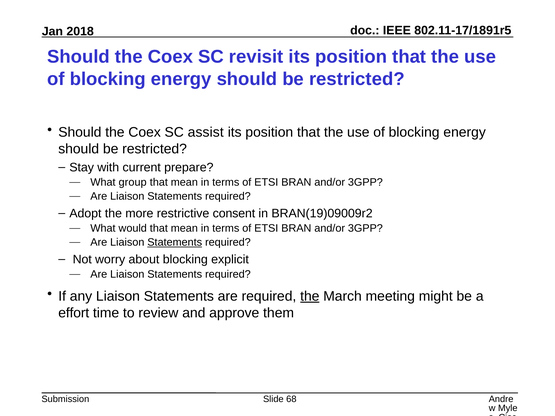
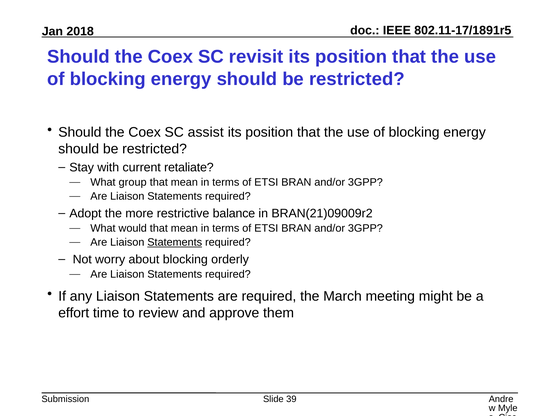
prepare: prepare -> retaliate (189, 168)
consent: consent -> balance (234, 214)
BRAN(19)09009r2: BRAN(19)09009r2 -> BRAN(21)09009r2 (322, 214)
explicit: explicit -> orderly (230, 260)
the underline: present -> none (310, 296)
68: 68 -> 39 (291, 399)
